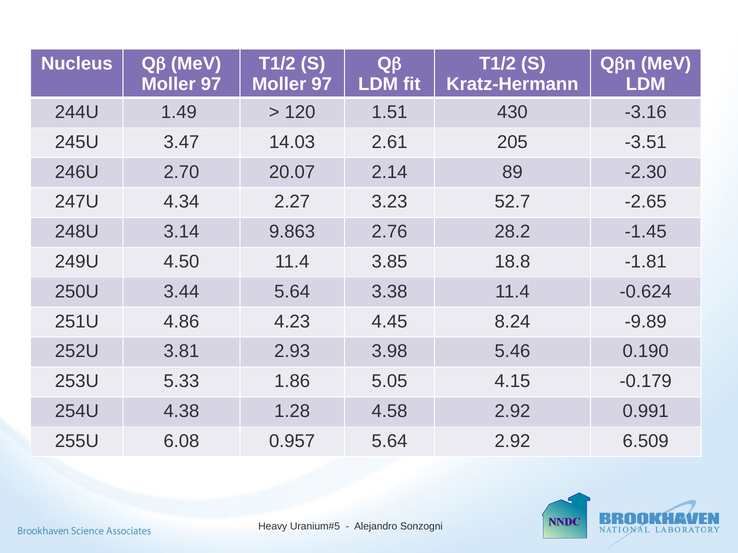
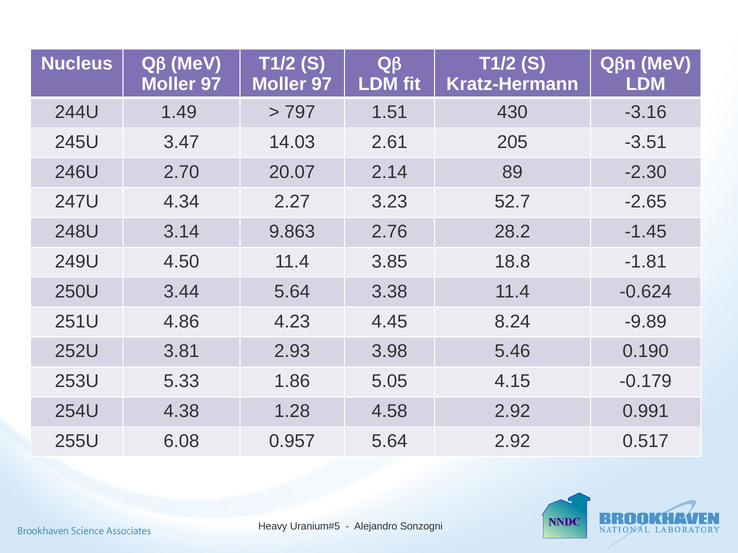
120: 120 -> 797 (300, 112)
6.509: 6.509 -> 0.517 (646, 441)
